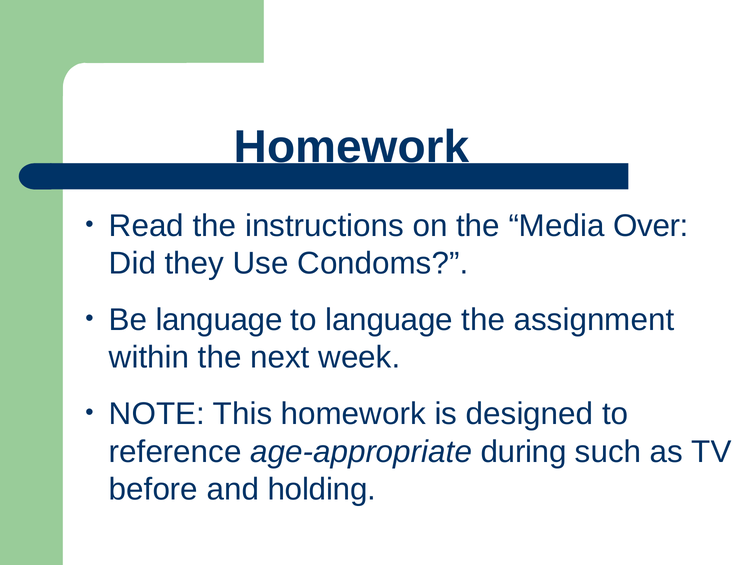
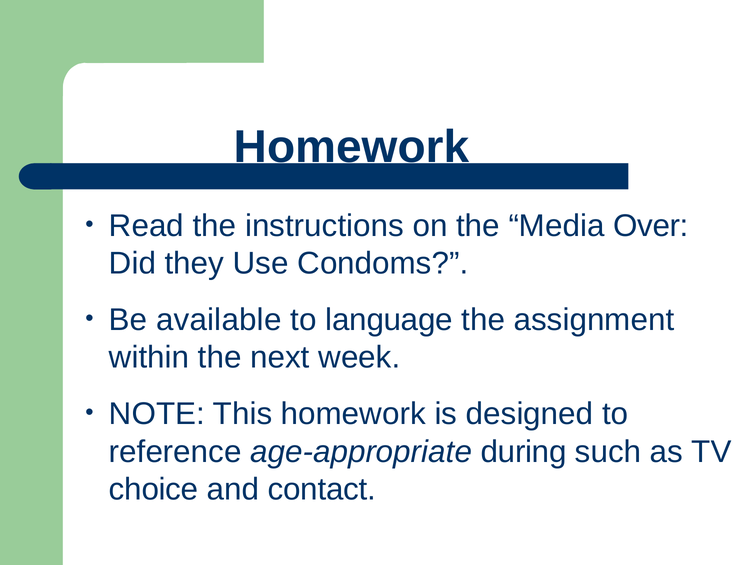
Be language: language -> available (219, 320)
before: before -> choice (154, 490)
holding: holding -> contact (322, 490)
